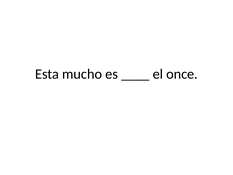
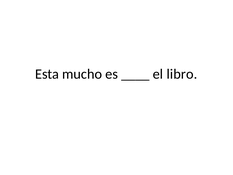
once: once -> libro (182, 74)
